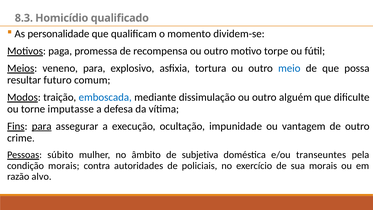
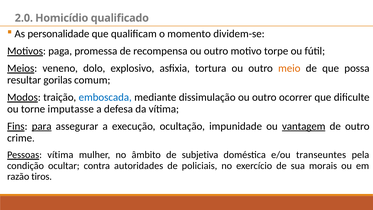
8.3: 8.3 -> 2.0 (24, 18)
veneno para: para -> dolo (94, 68)
meio colour: blue -> orange (289, 68)
futuro: futuro -> gorilas (58, 80)
alguém: alguém -> ocorrer (295, 97)
vantagem underline: none -> present (304, 126)
Pessoas súbito: súbito -> vítima (60, 155)
condição morais: morais -> ocultar (64, 166)
alvo: alvo -> tiros (42, 176)
